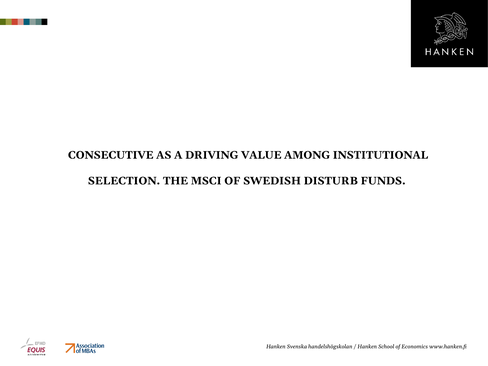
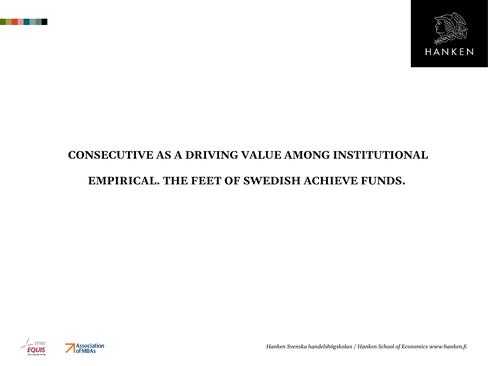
SELECTION: SELECTION -> EMPIRICAL (124, 181)
MSCI: MSCI -> FEET (206, 181)
DISTURB: DISTURB -> ACHIEVE (331, 181)
